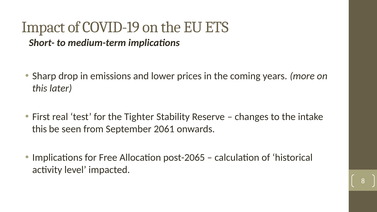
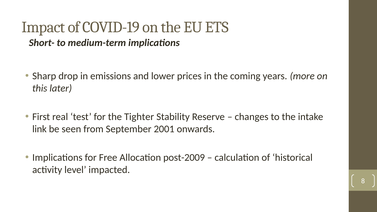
this: this -> link (39, 129)
2061: 2061 -> 2001 (164, 129)
post-2065: post-2065 -> post-2009 (184, 158)
